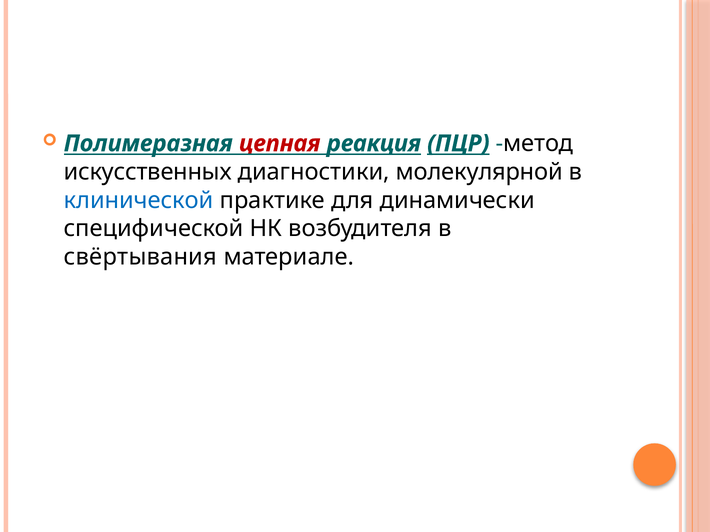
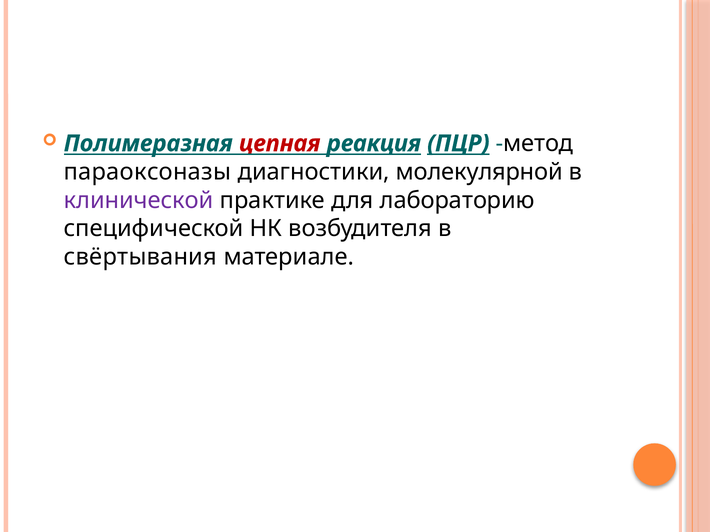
искусственных: искусственных -> параоксоназы (148, 172)
клинической colour: blue -> purple (139, 200)
динамически: динамически -> лабораторию (457, 200)
